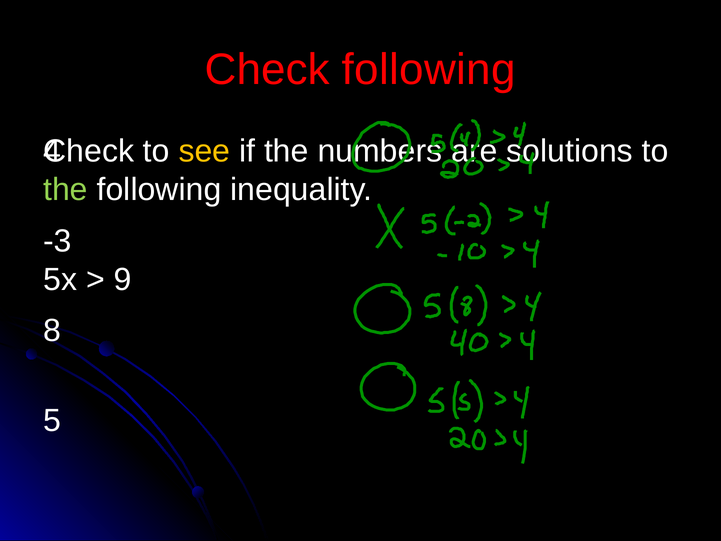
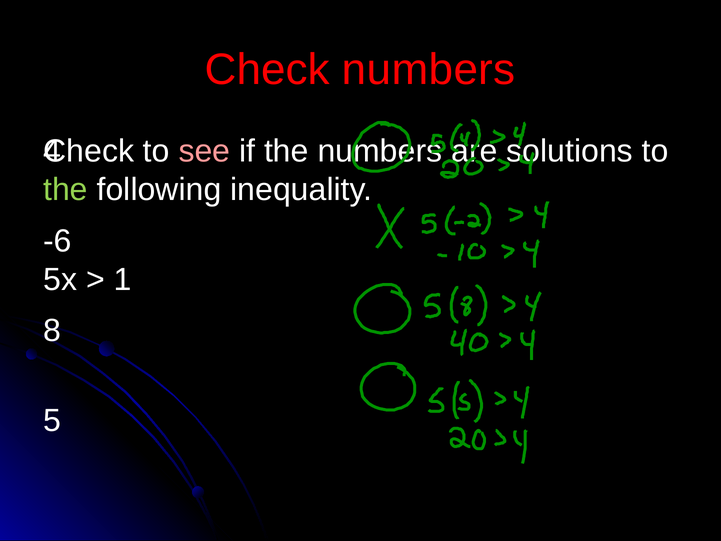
Check following: following -> numbers (429, 70)
see colour: yellow -> pink (204, 151)
-3: -3 -> -6 (57, 241)
9: 9 -> 1 (123, 279)
